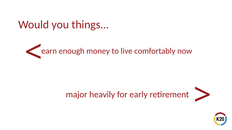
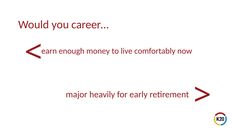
things…: things… -> career… (90, 25)
